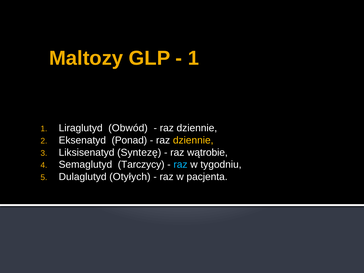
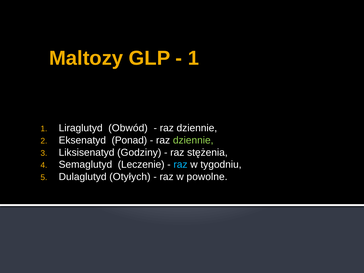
dziennie colour: yellow -> light green (193, 140)
Syntezę: Syntezę -> Godziny (139, 152)
wątrobie: wątrobie -> stężenia (207, 152)
Tarczycy: Tarczycy -> Leczenie (141, 165)
pacjenta: pacjenta -> powolne (207, 177)
